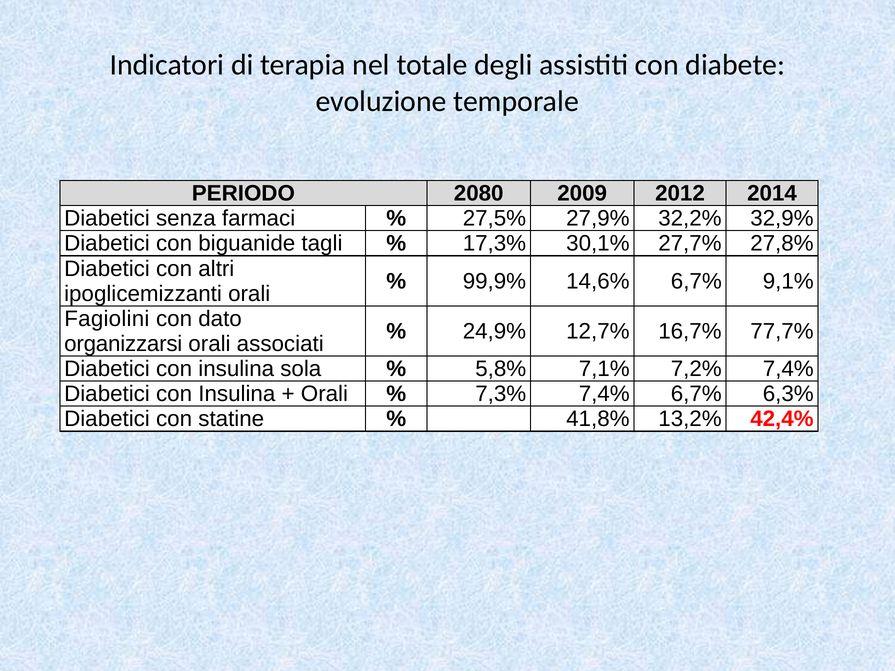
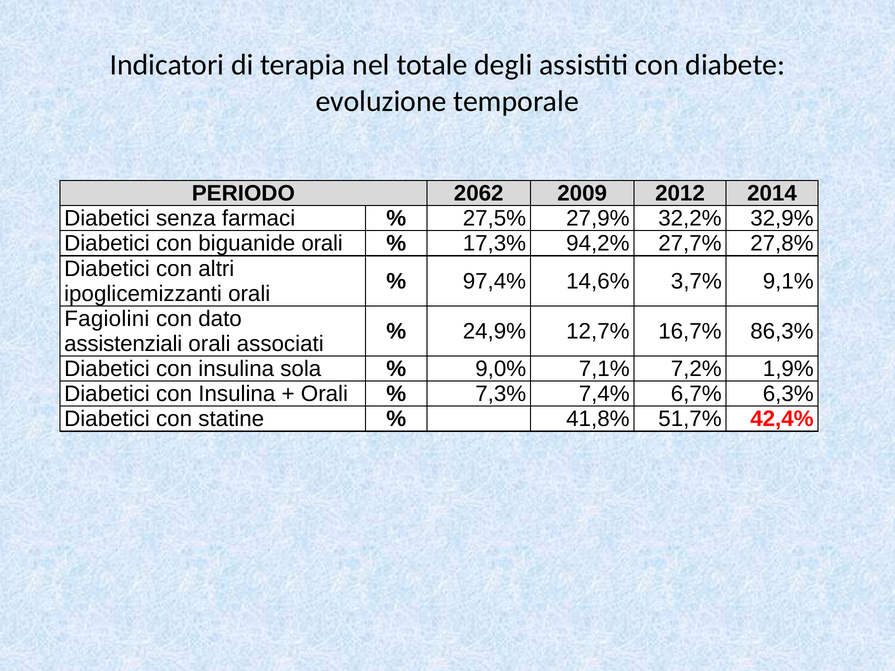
2080: 2080 -> 2062 (479, 194)
biguanide tagli: tagli -> orali (322, 244)
30,1%: 30,1% -> 94,2% (598, 244)
99,9%: 99,9% -> 97,4% (494, 281)
14,6% 6,7%: 6,7% -> 3,7% (696, 281)
77,7%: 77,7% -> 86,3% (782, 331)
organizzarsi: organizzarsi -> assistenziali (123, 344)
5,8%: 5,8% -> 9,0% (501, 369)
7,2% 7,4%: 7,4% -> 1,9% (788, 369)
13,2%: 13,2% -> 51,7% (690, 419)
